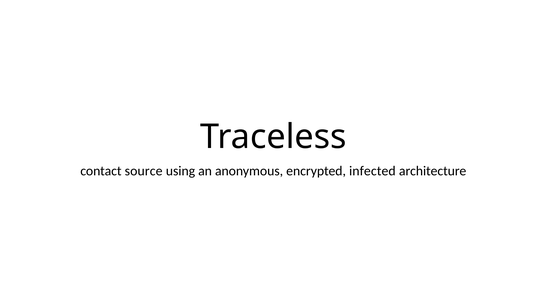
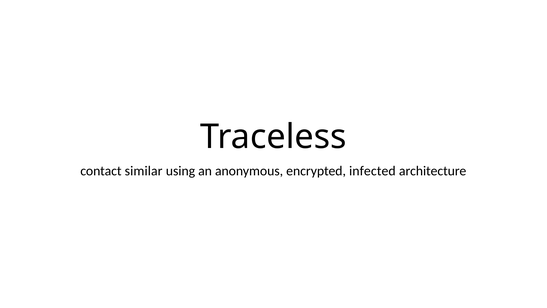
source: source -> similar (144, 171)
